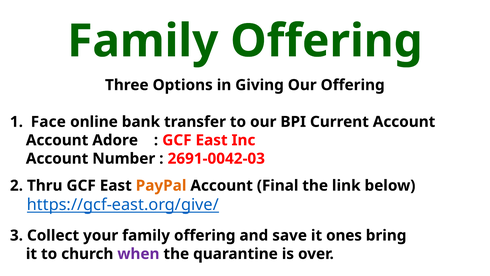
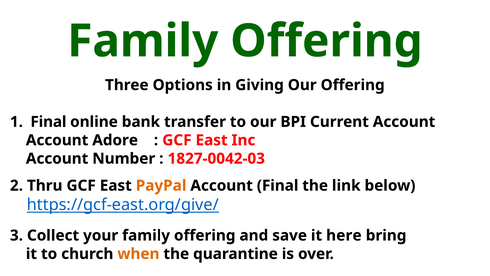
Face: Face -> Final (48, 122)
2691-0042-03: 2691-0042-03 -> 1827-0042-03 (216, 158)
ones: ones -> here (344, 235)
when colour: purple -> orange (138, 254)
